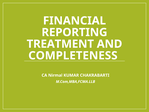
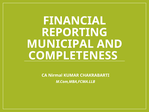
TREATMENT: TREATMENT -> MUNICIPAL (60, 44)
